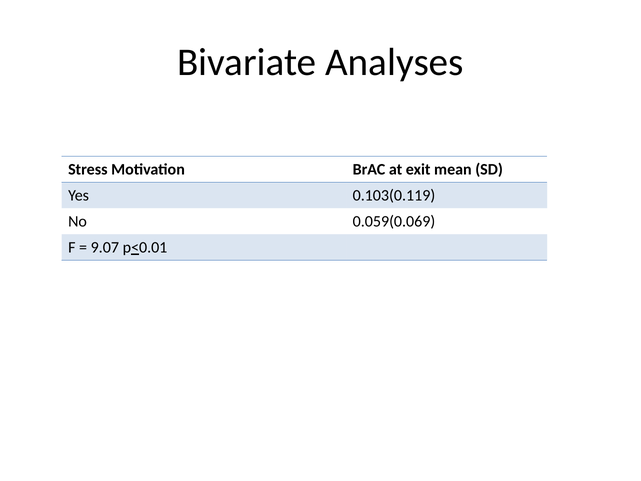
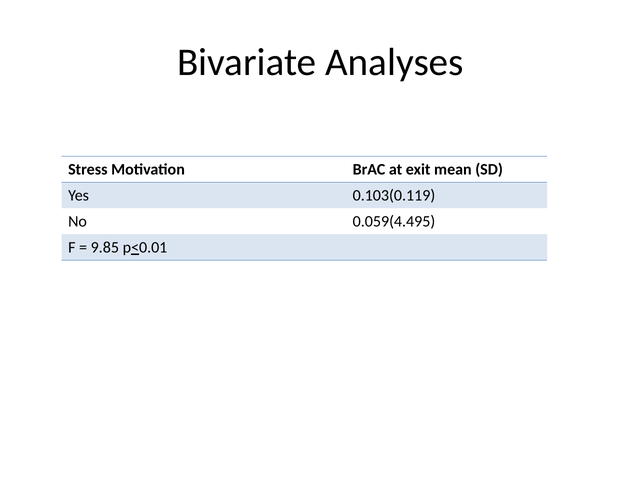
0.059(0.069: 0.059(0.069 -> 0.059(4.495 (394, 221)
9.07: 9.07 -> 9.85 (105, 247)
